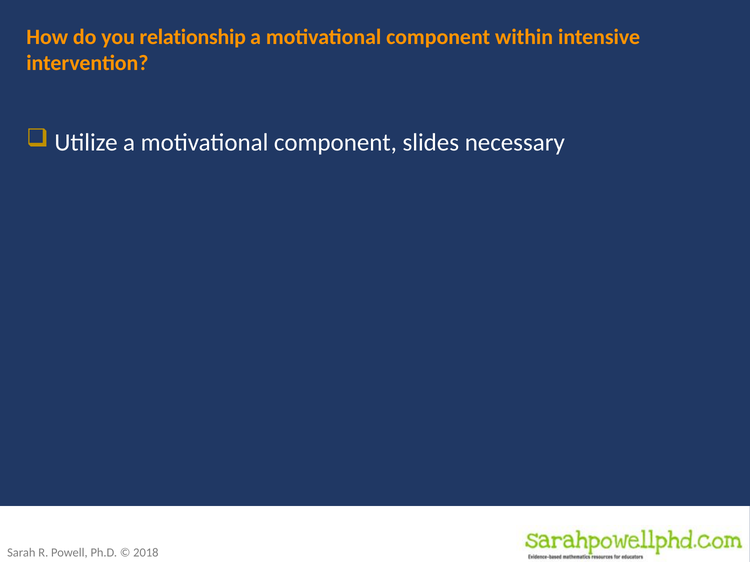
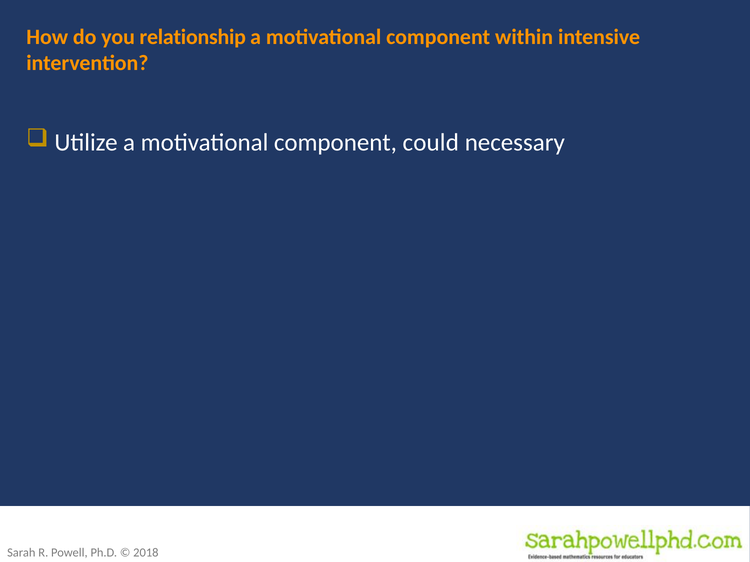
slides: slides -> could (431, 143)
